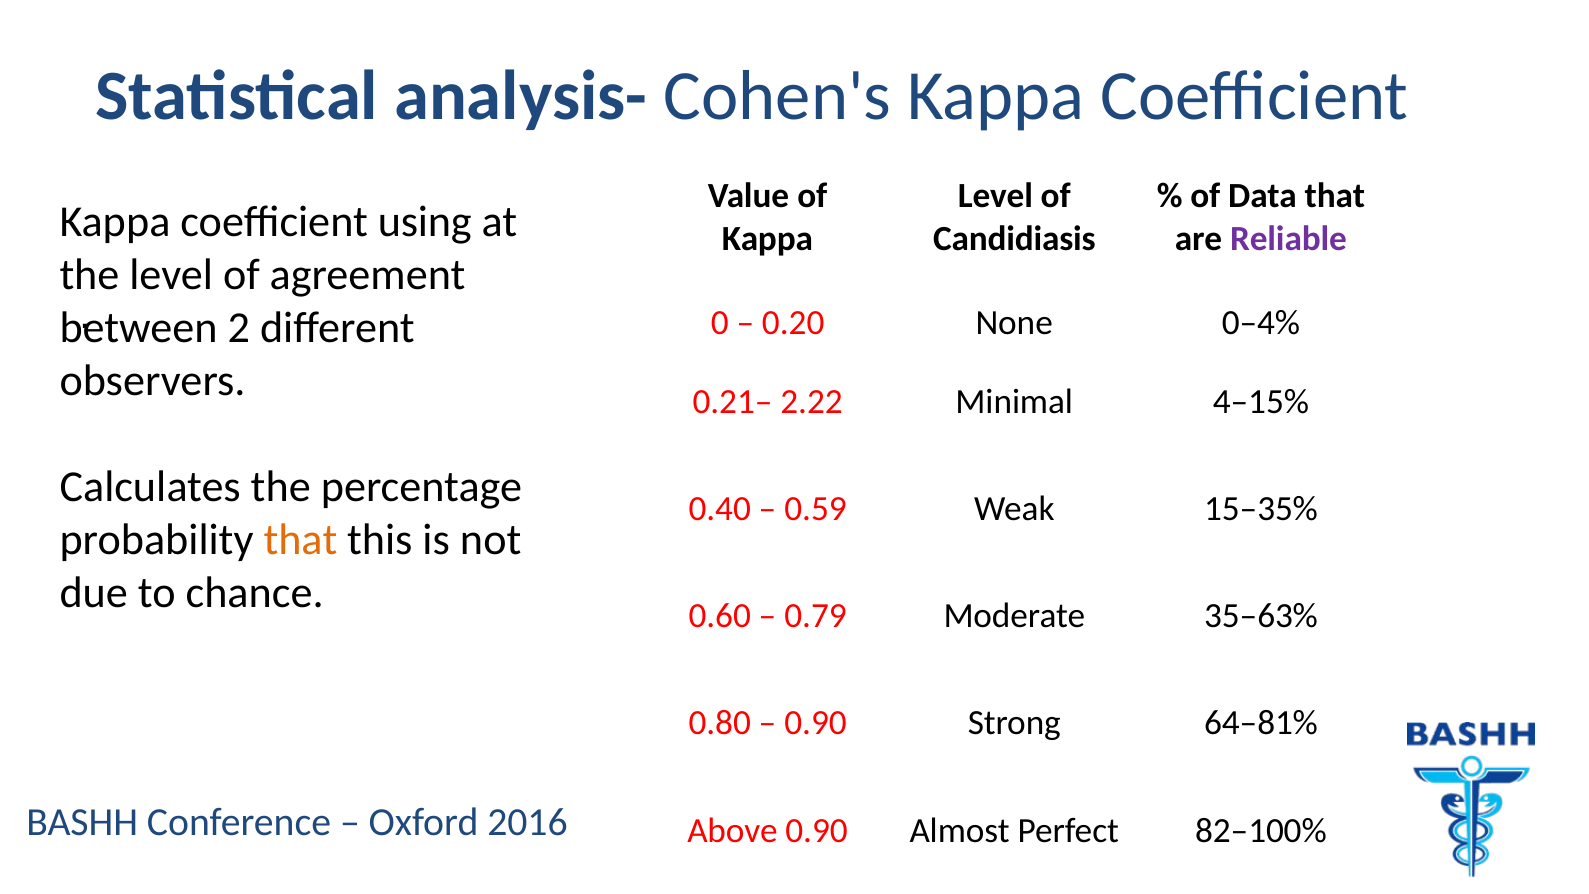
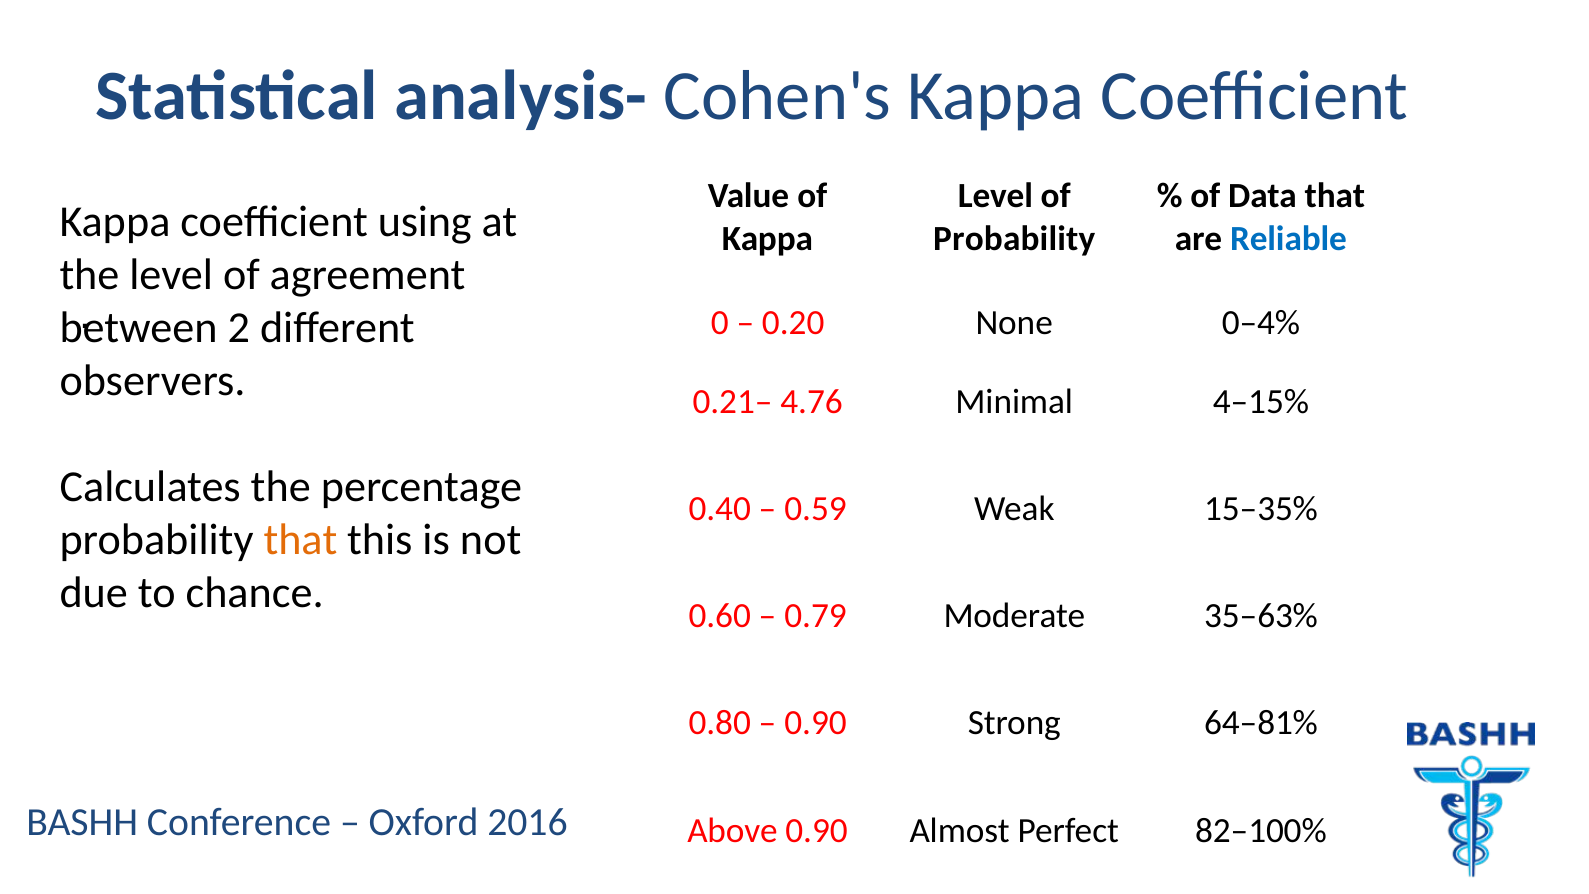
Candidiasis: Candidiasis -> Probability (1014, 239)
Reliable colour: purple -> blue (1288, 239)
2.22: 2.22 -> 4.76 (812, 401)
